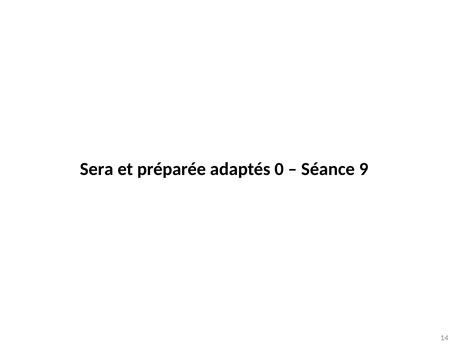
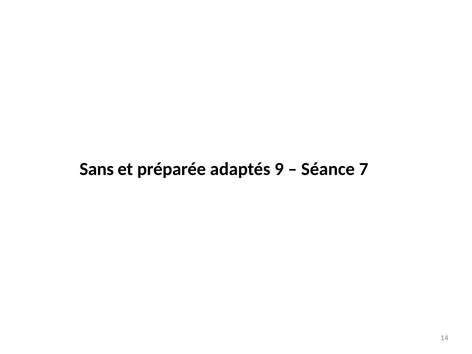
Sera: Sera -> Sans (97, 169)
0: 0 -> 9 (279, 169)
9: 9 -> 7 (364, 169)
